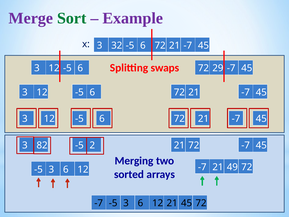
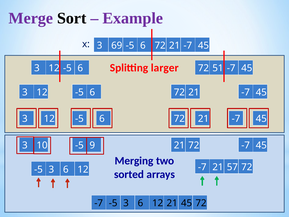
Sort colour: green -> black (72, 18)
32: 32 -> 69 (117, 45)
swaps: swaps -> larger (165, 68)
29: 29 -> 51 (218, 68)
82: 82 -> 10 (42, 145)
2: 2 -> 9 (92, 145)
49: 49 -> 57 (232, 167)
